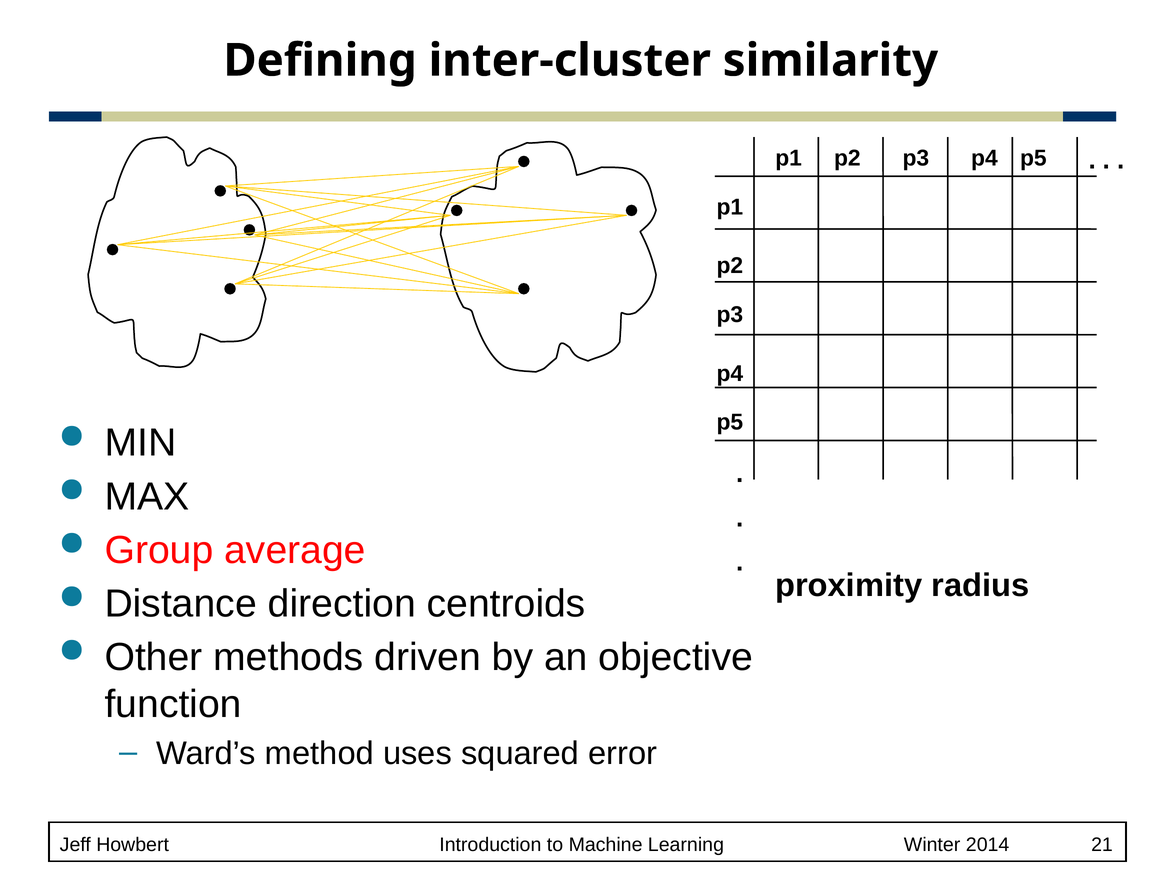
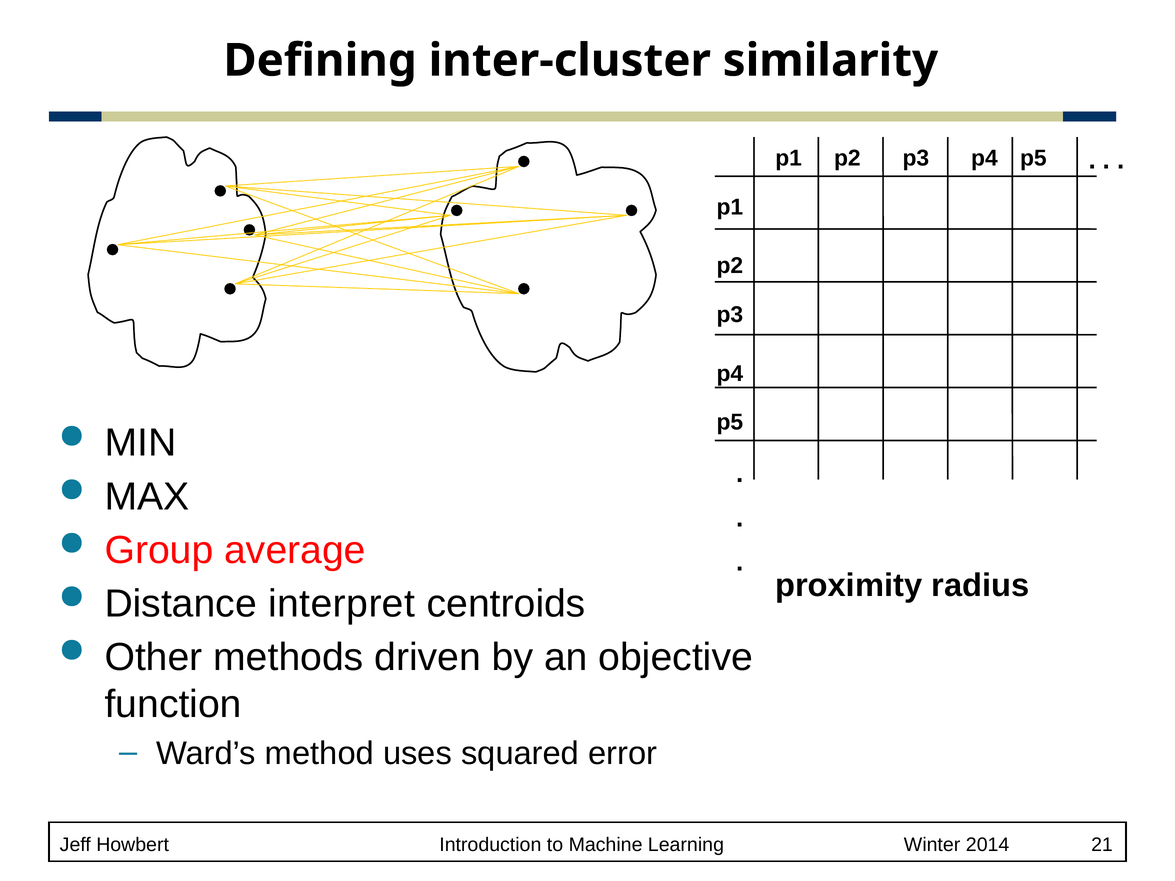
direction: direction -> interpret (342, 604)
